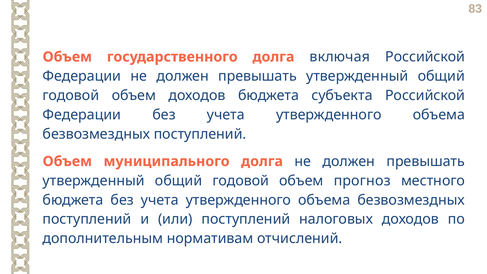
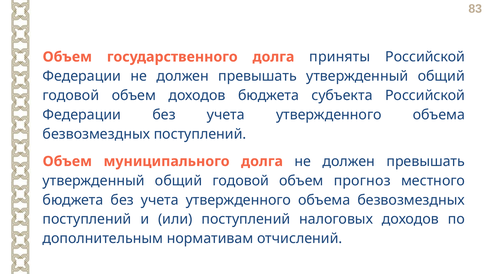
включая: включая -> приняты (340, 57)
